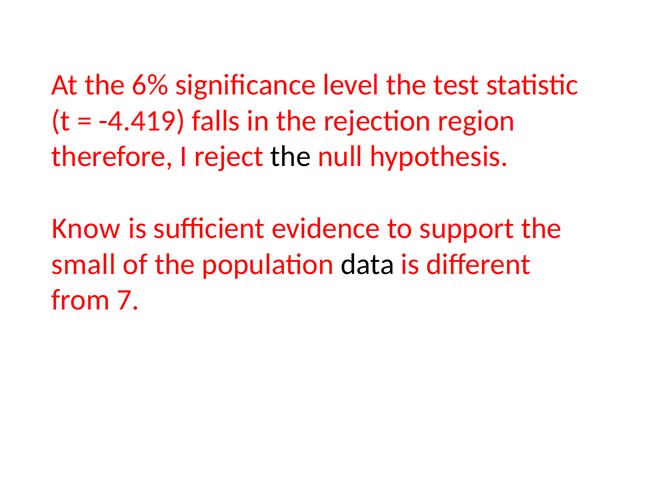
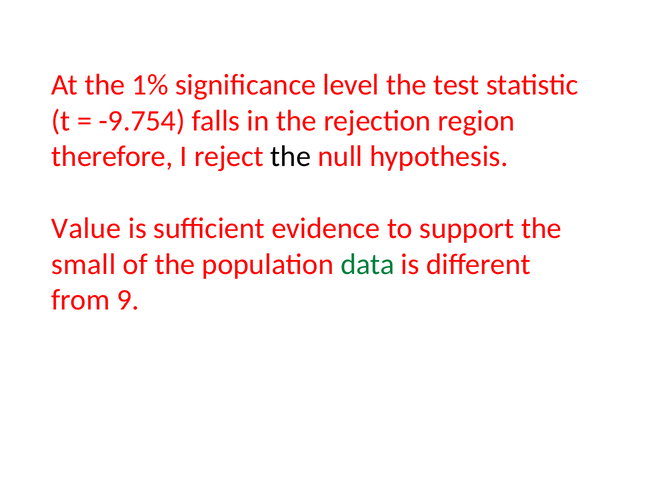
6%: 6% -> 1% (150, 85)
-4.419: -4.419 -> -9.754 (142, 121)
Know: Know -> Value (86, 228)
data colour: black -> green (367, 264)
7: 7 -> 9 (128, 300)
